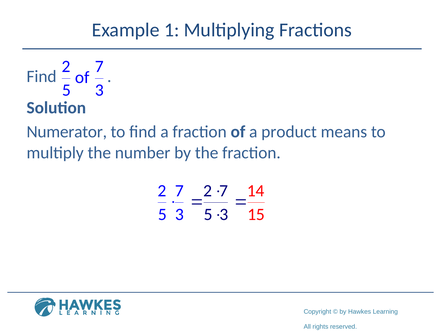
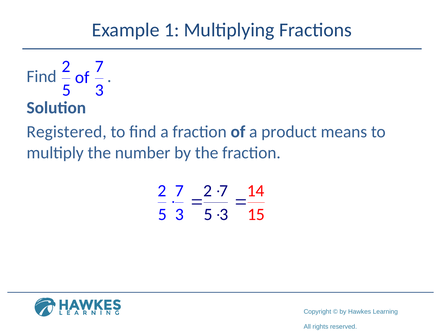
Numerator: Numerator -> Registered (67, 132)
